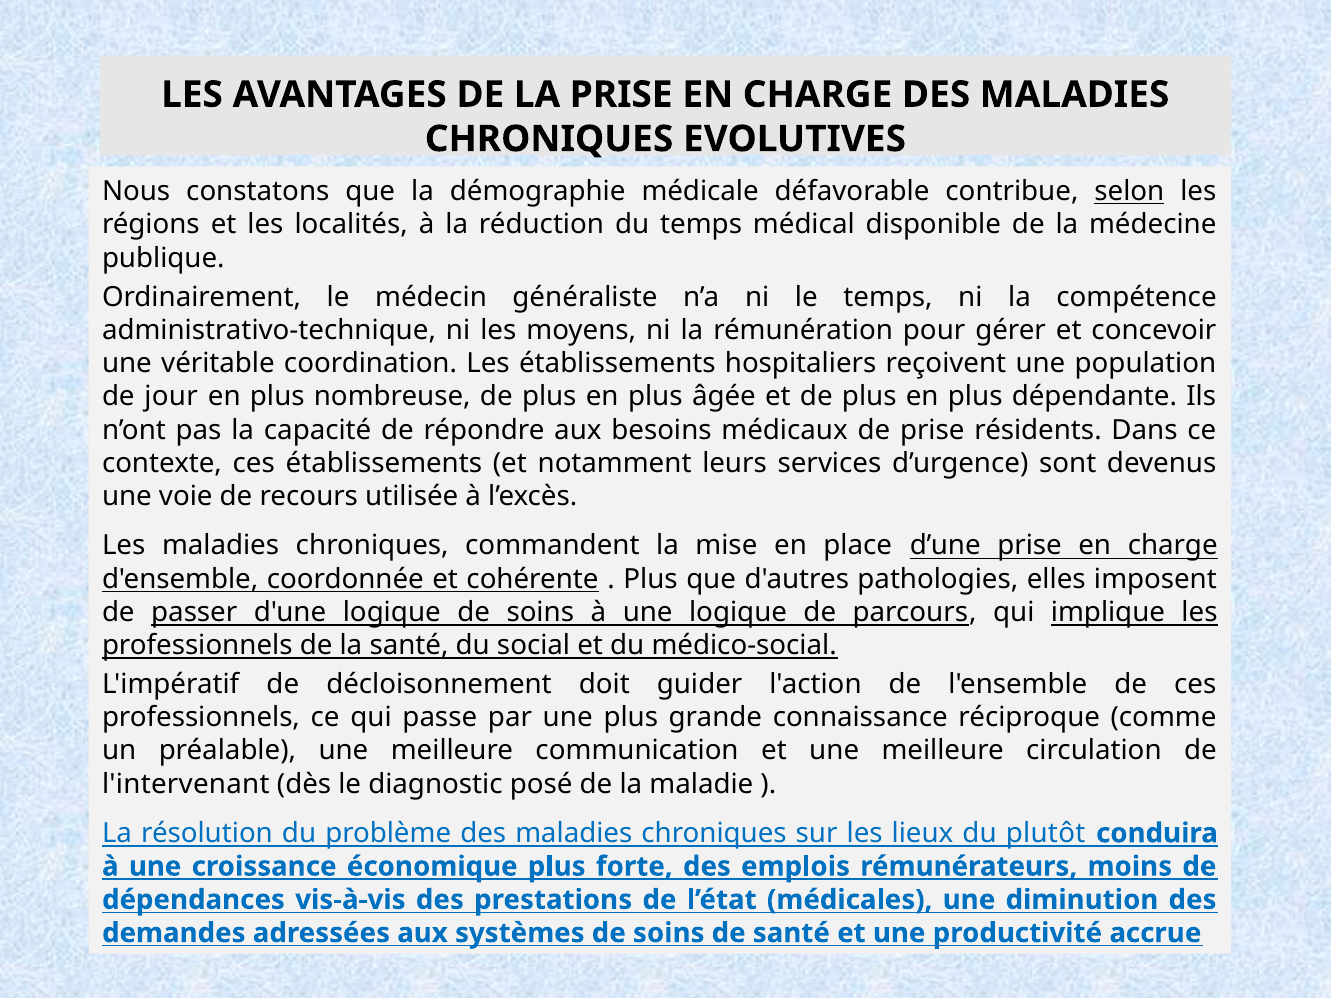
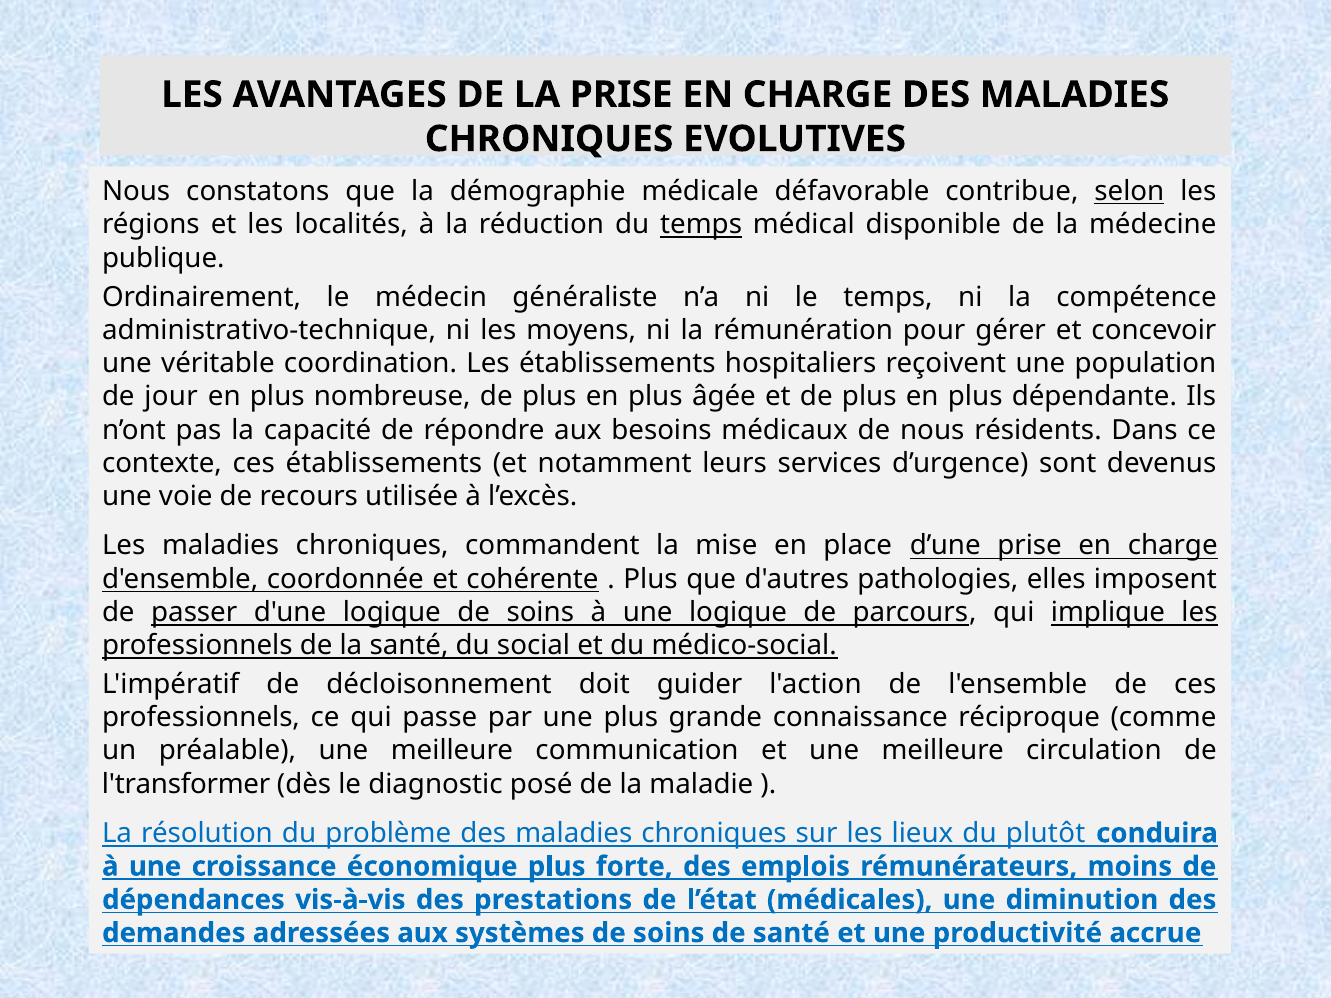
temps underline: none -> present (701, 225)
de prise: prise -> nous (932, 430)
l'intervenant: l'intervenant -> l'transformer (186, 784)
